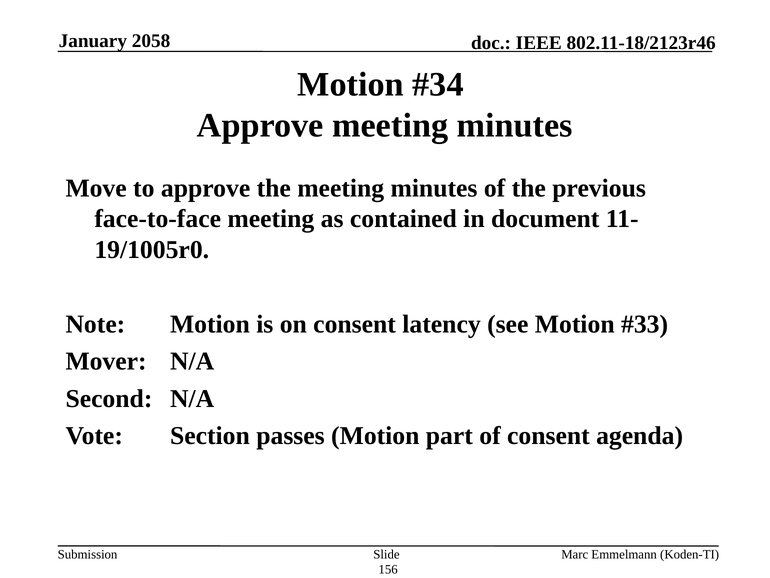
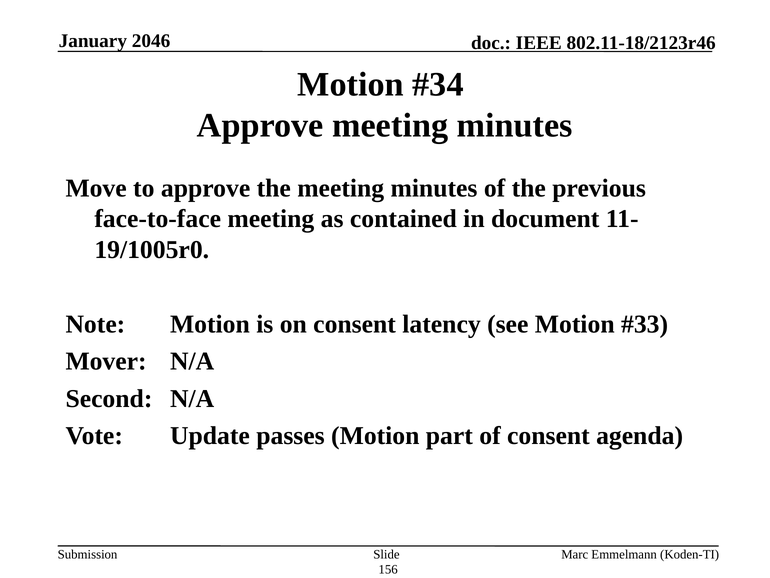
2058: 2058 -> 2046 (151, 41)
Section: Section -> Update (210, 436)
